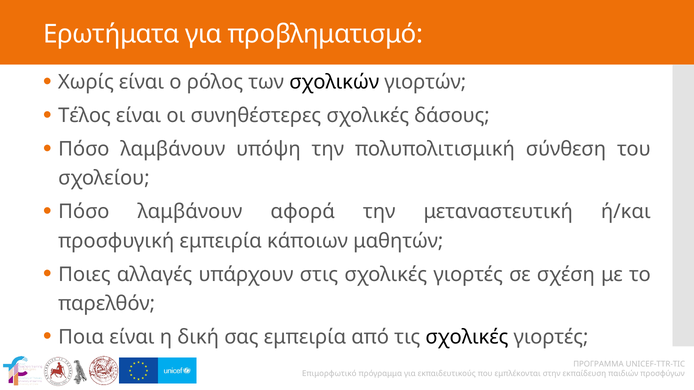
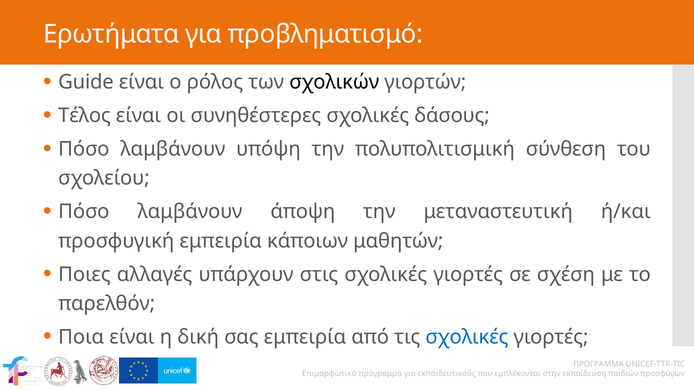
Χωρίς: Χωρίς -> Guide (86, 82)
αφορά: αφορά -> άποψη (303, 212)
σχολικές colour: black -> blue (467, 337)
